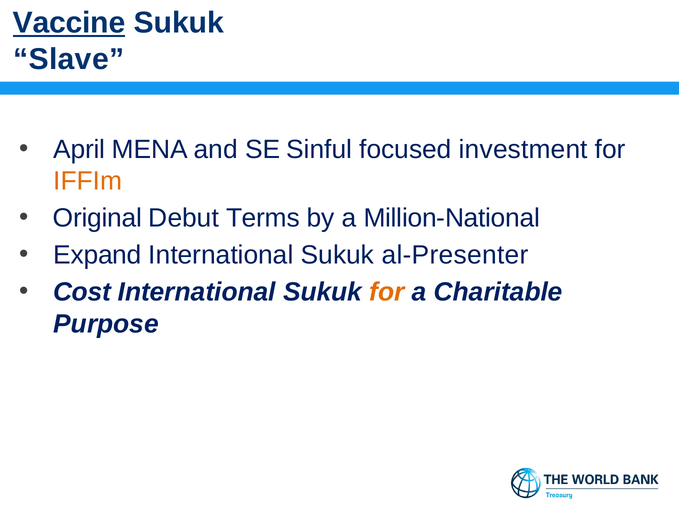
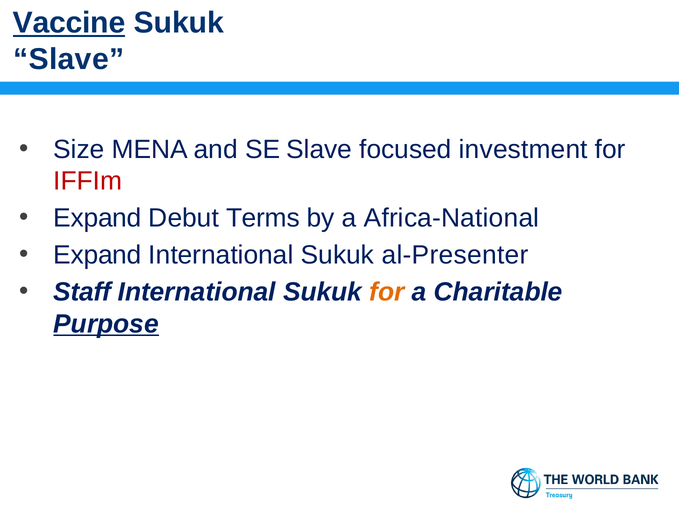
April: April -> Size (79, 150)
SE Sinful: Sinful -> Slave (319, 150)
IFFIm colour: orange -> red (88, 181)
Original: Original -> Expand (97, 218)
Million-National: Million-National -> Africa-National (452, 218)
Cost: Cost -> Staff (82, 292)
Purpose underline: none -> present (106, 324)
